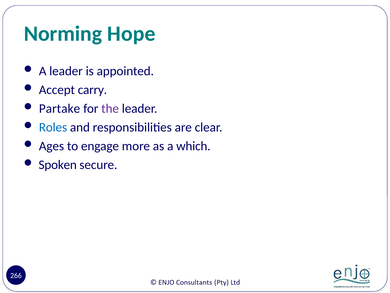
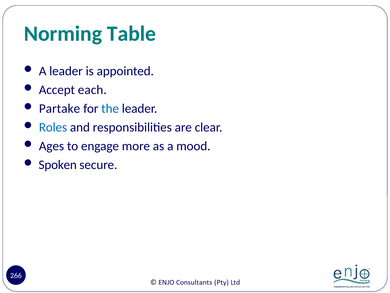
Hope: Hope -> Table (132, 34)
carry: carry -> each (92, 90)
the colour: purple -> blue (110, 108)
which: which -> mood (193, 146)
